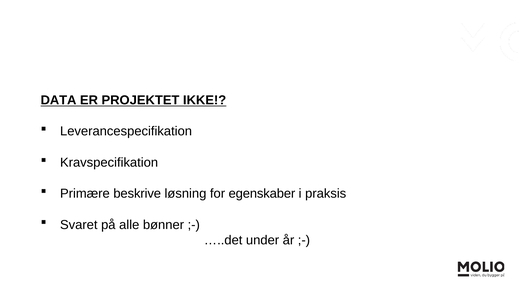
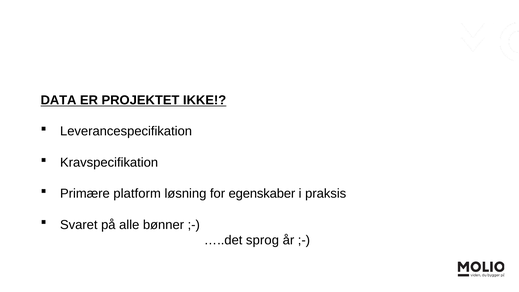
beskrive: beskrive -> platform (137, 194)
under: under -> sprog (262, 240)
